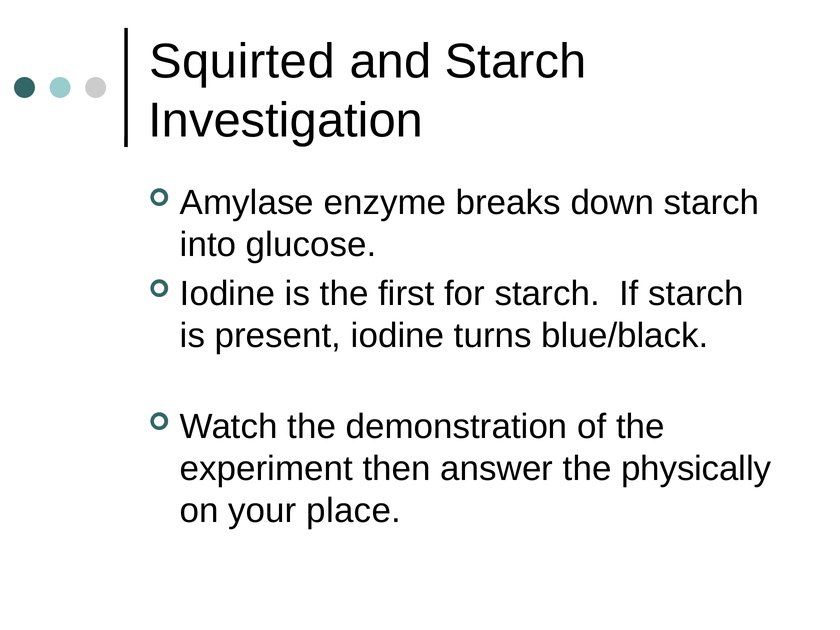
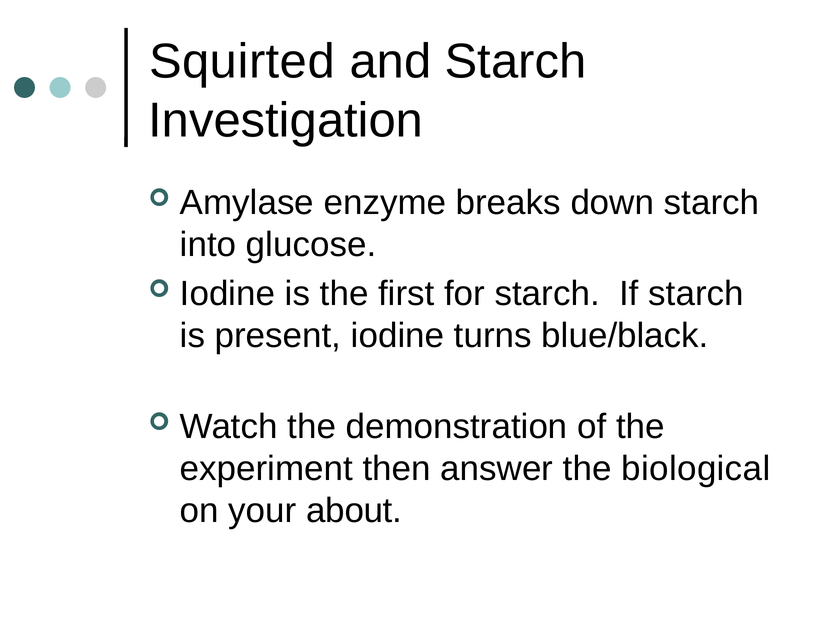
physically: physically -> biological (696, 469)
place: place -> about (354, 511)
